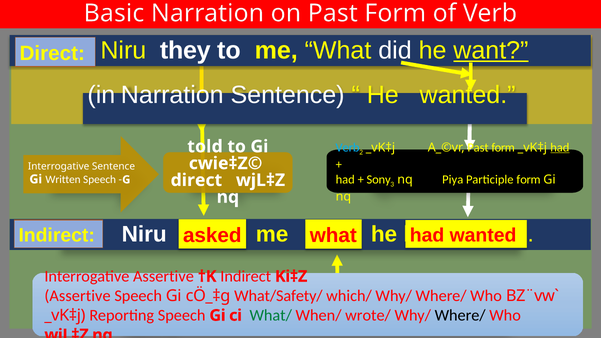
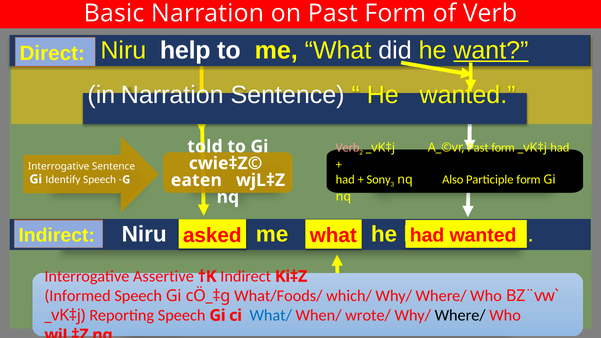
they: they -> help (185, 50)
Verb colour: light blue -> pink (348, 148)
had underline: present -> none (560, 148)
Piya: Piya -> Also (453, 180)
Written: Written -> Identify (63, 180)
direct: direct -> eaten (196, 180)
Assertive: Assertive -> Informed (78, 296)
What/Safety/: What/Safety/ -> What/Foods/ (278, 296)
What/ colour: green -> blue (271, 315)
